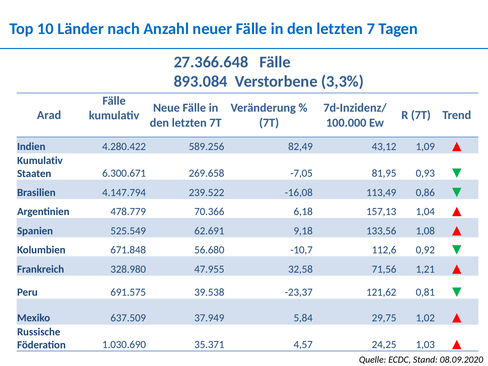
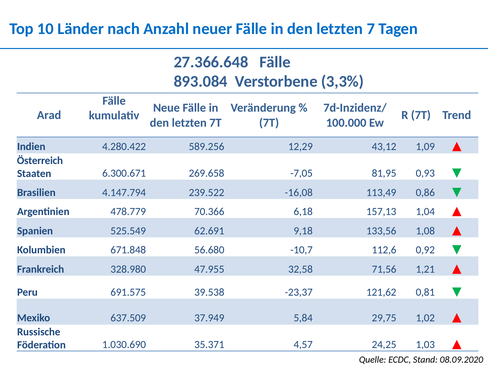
82,49: 82,49 -> 12,29 (300, 147)
Kumulativ: Kumulativ -> Österreich (40, 160)
